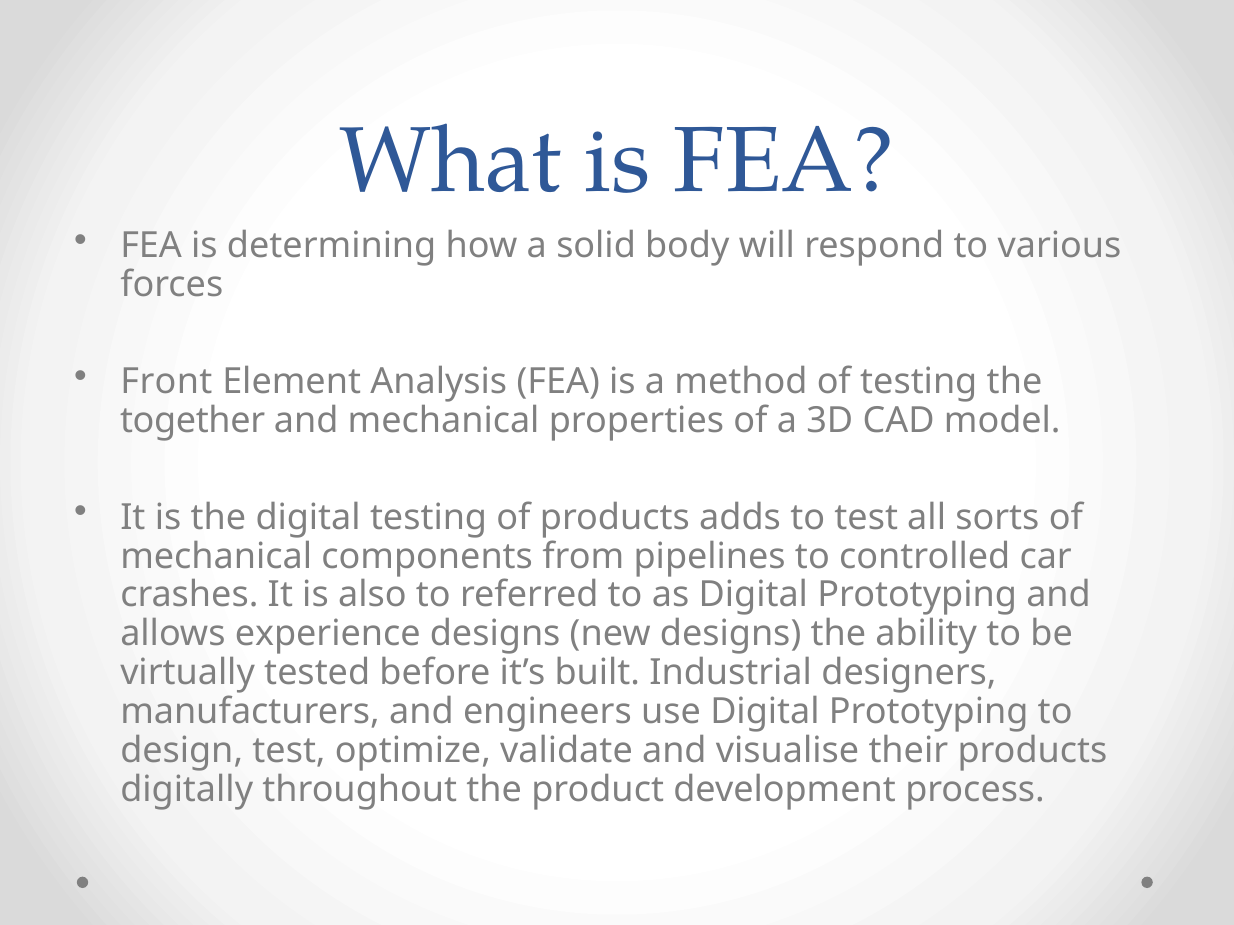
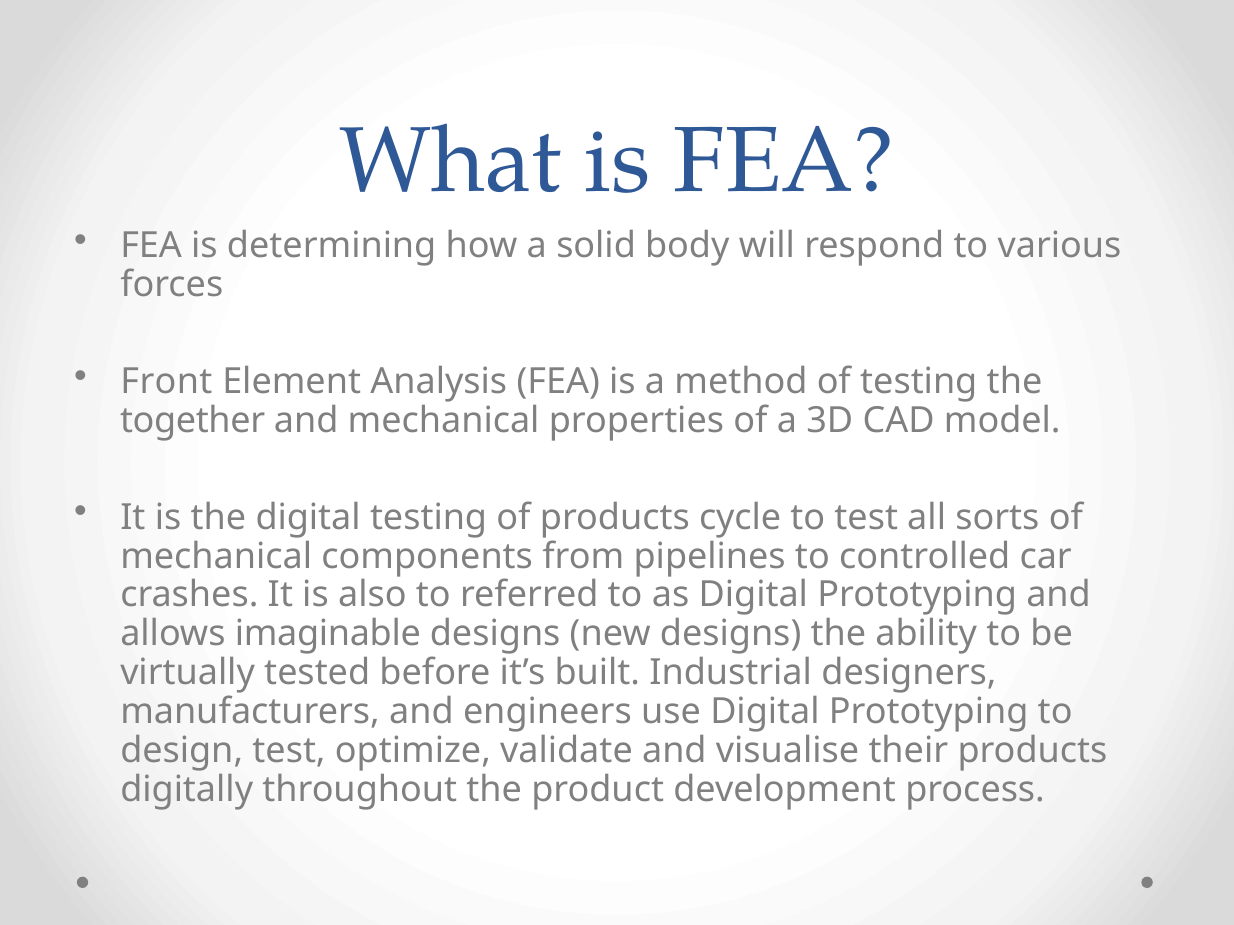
adds: adds -> cycle (740, 518)
experience: experience -> imaginable (328, 634)
